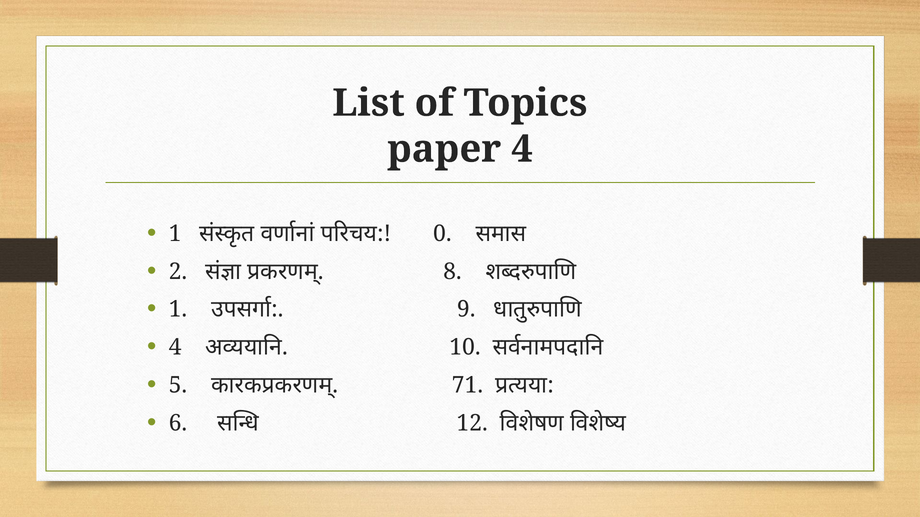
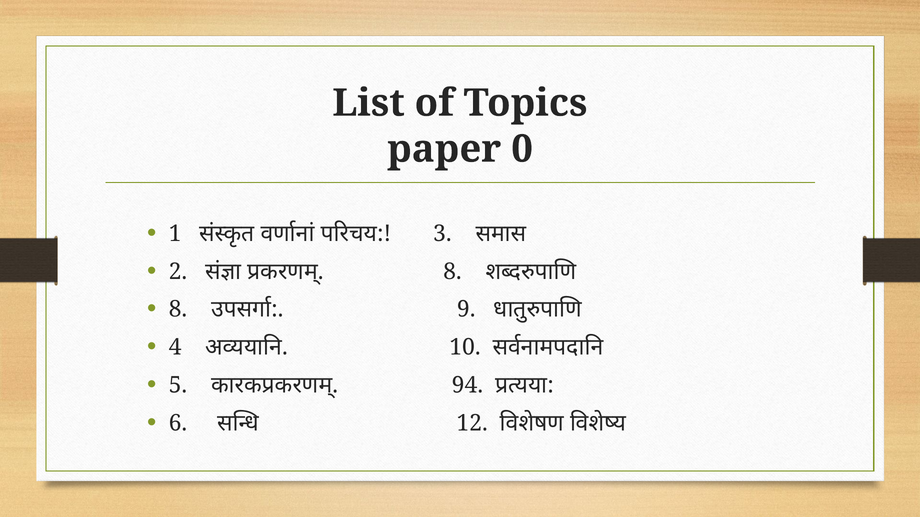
paper 4: 4 -> 0 (522, 149)
0: 0 -> 3 (442, 234)
1: 1 -> 8 (178, 310)
71: 71 -> 94 (467, 386)
